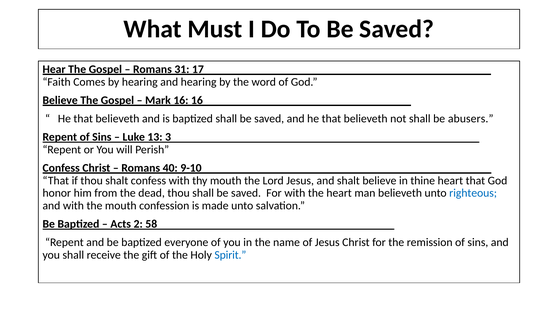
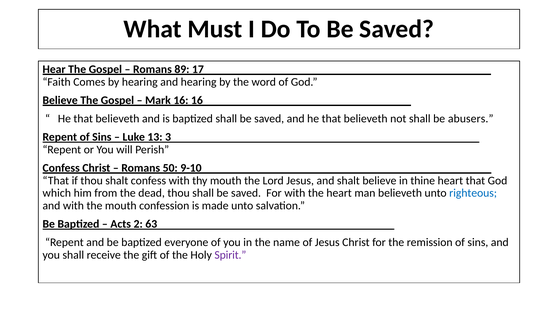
31: 31 -> 89 (182, 69)
40: 40 -> 50 (170, 168)
honor: honor -> which (57, 193)
58: 58 -> 63 (151, 224)
Spirit colour: blue -> purple (230, 255)
